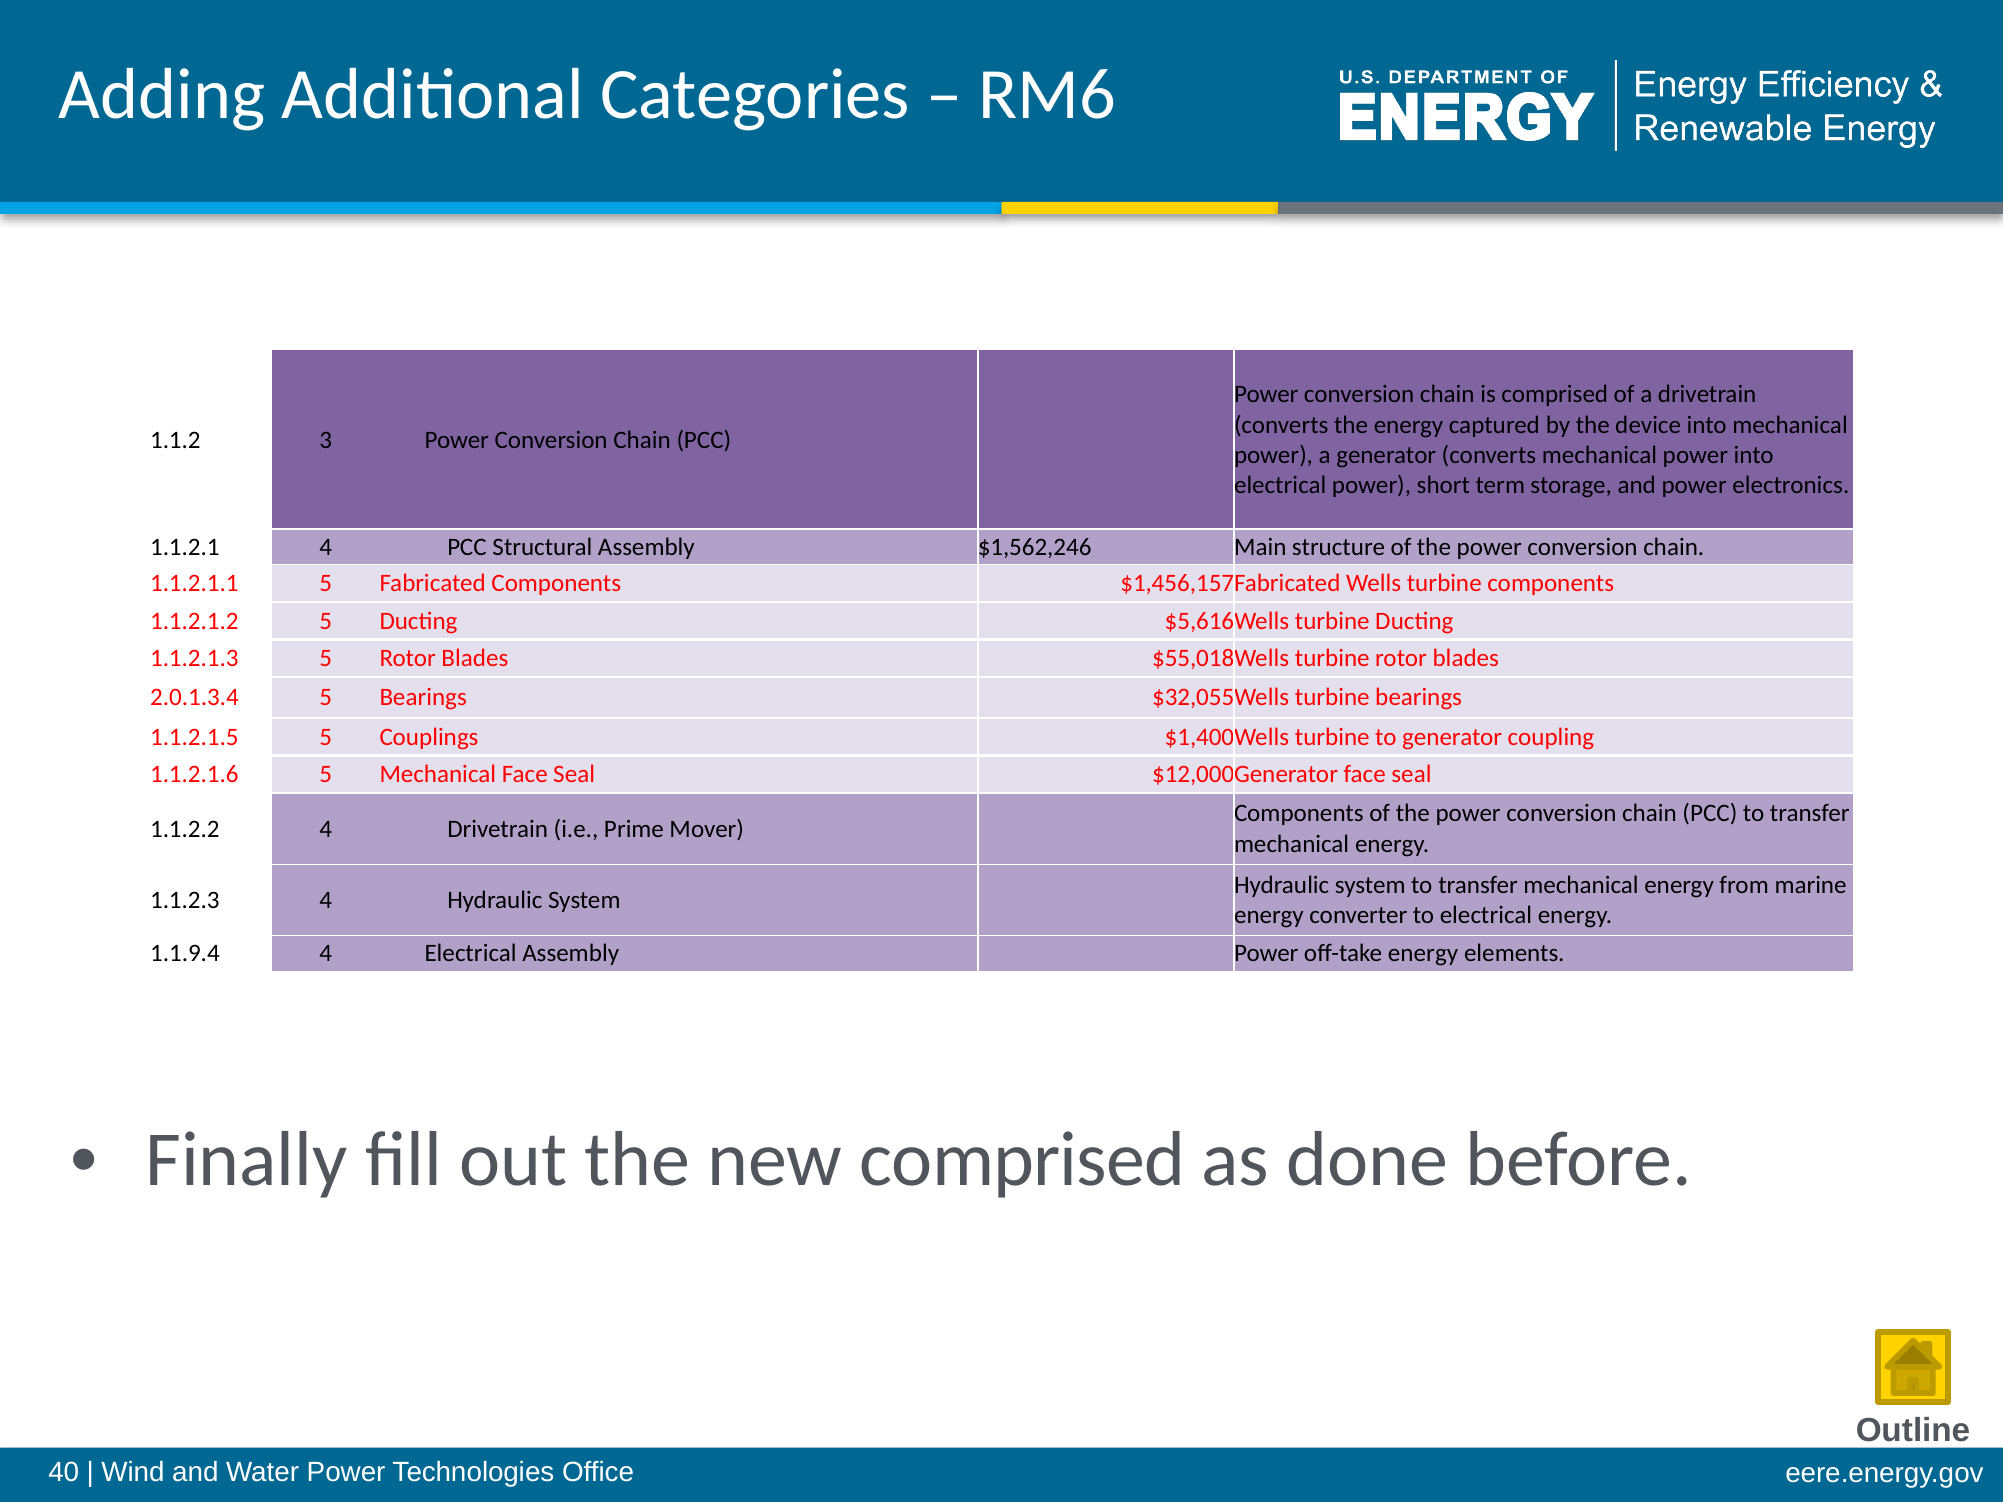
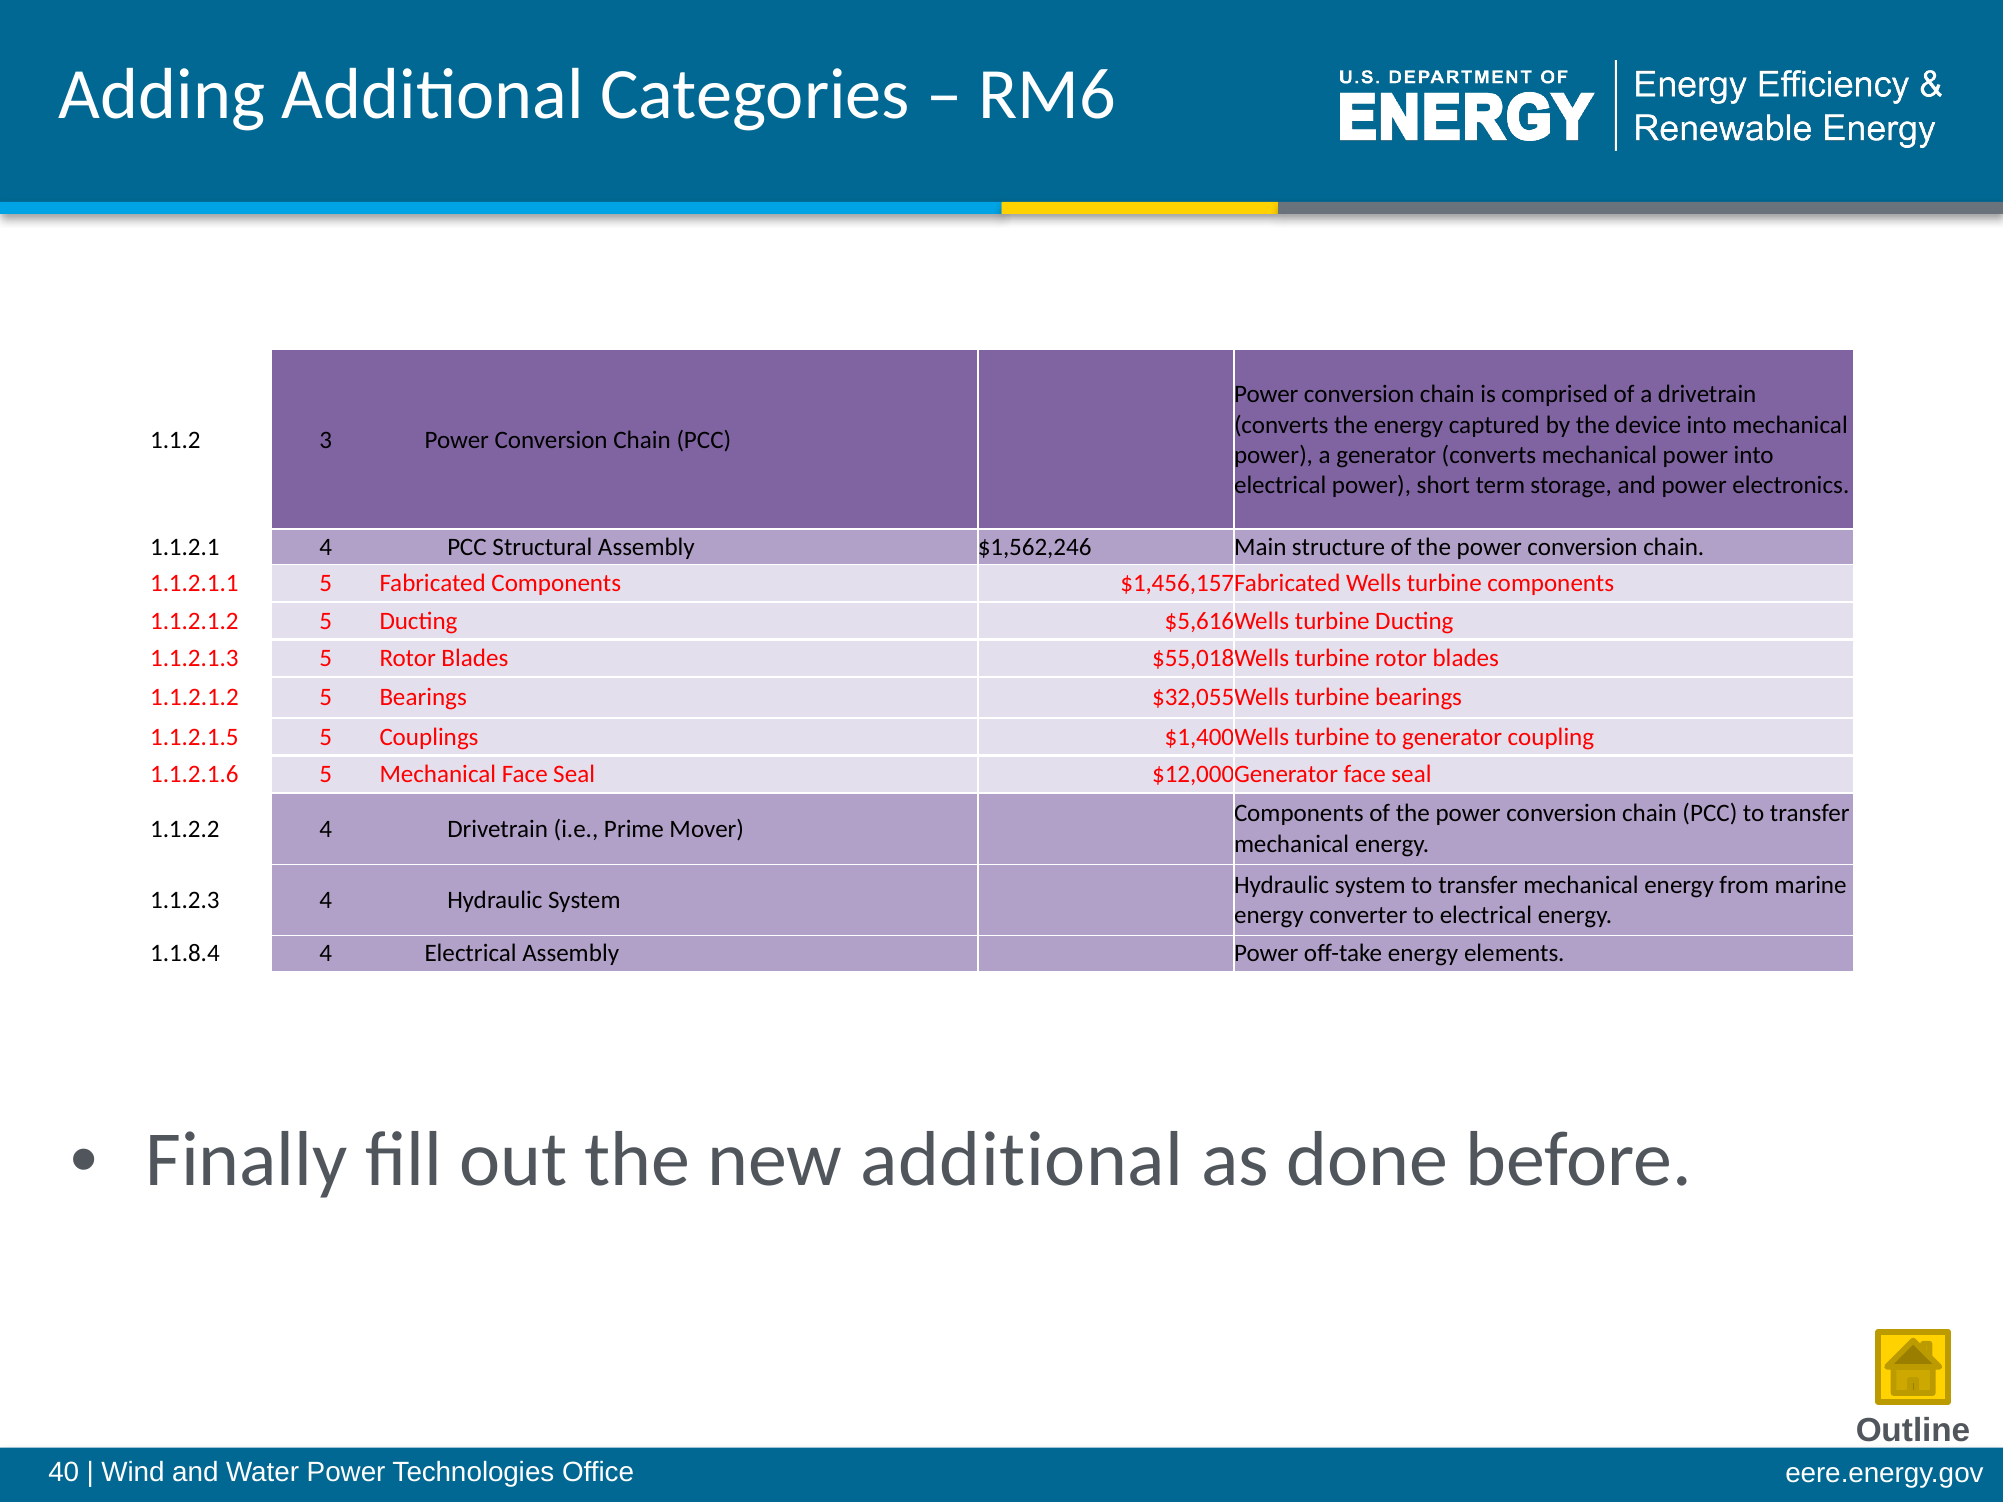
2.0.1.3.4: 2.0.1.3.4 -> 1.1.2.1.2 (194, 698)
1.1.9.4: 1.1.9.4 -> 1.1.8.4 (185, 954)
new comprised: comprised -> additional (1022, 1160)
